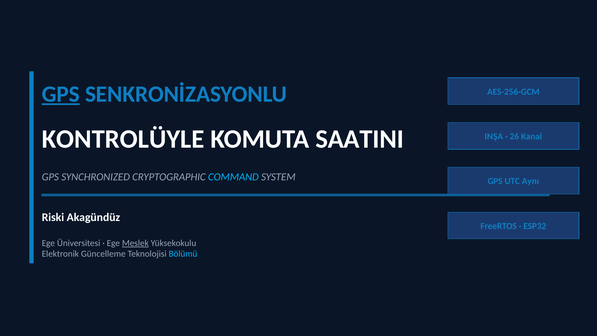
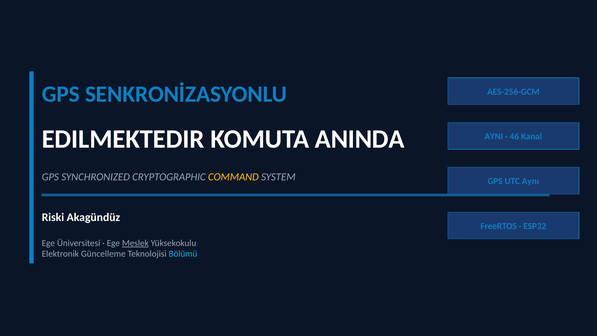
GPS underline: present -> none (61, 94)
KONTROLÜYLE: KONTROLÜYLE -> EDILMEKTEDIR (123, 139)
SAATINI: SAATINI -> ANINDA (360, 139)
INŞA: INŞA -> AYNI (494, 136)
26: 26 -> 46 (514, 136)
COMMAND colour: light blue -> yellow (233, 177)
